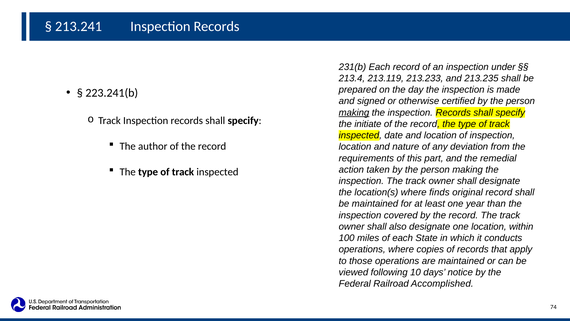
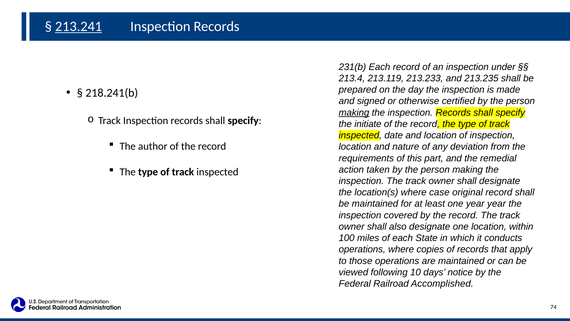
213.241 underline: none -> present (79, 26)
223.241(b: 223.241(b -> 218.241(b (112, 93)
finds: finds -> case (439, 192)
year than: than -> year (496, 204)
